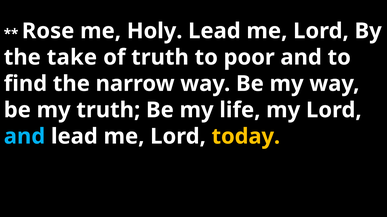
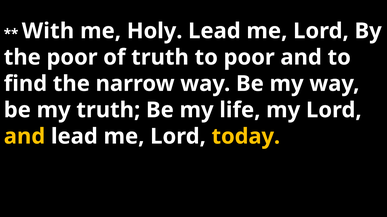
Rose: Rose -> With (48, 31)
the take: take -> poor (72, 57)
and colour: light blue -> yellow (25, 137)
